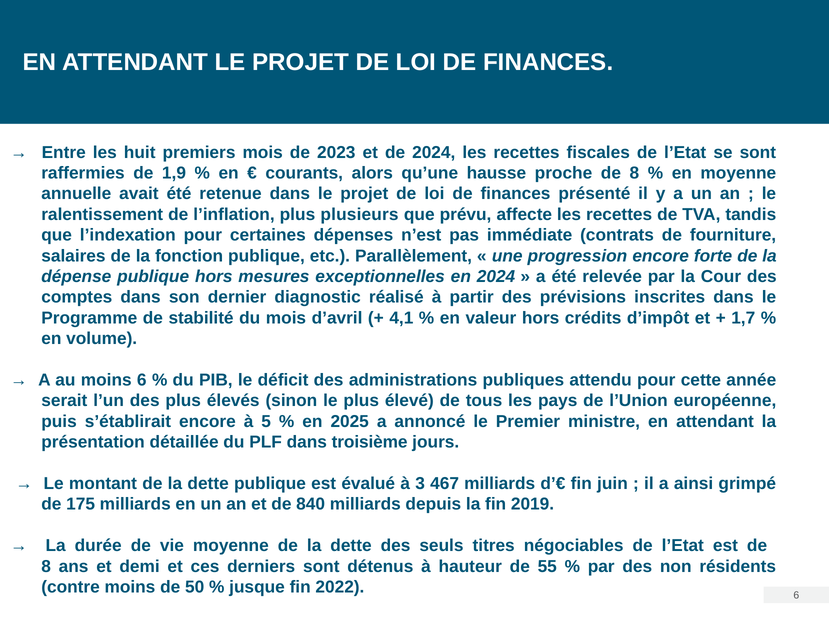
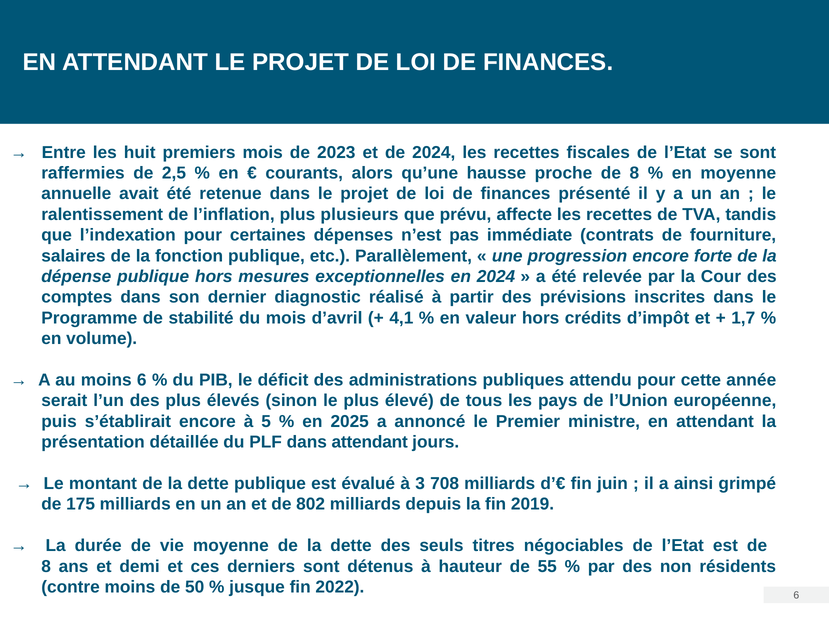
1,9: 1,9 -> 2,5 (174, 173)
dans troisième: troisième -> attendant (370, 443)
467: 467 -> 708 (445, 484)
840: 840 -> 802 (311, 505)
